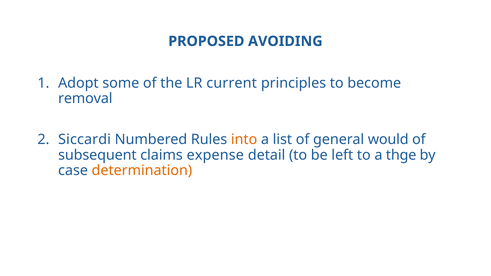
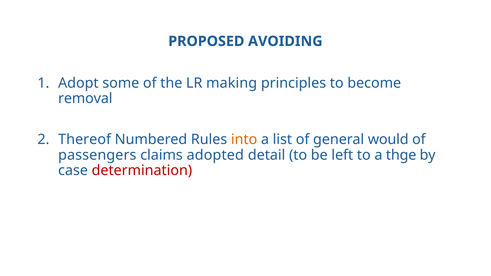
current: current -> making (232, 83)
Siccardi: Siccardi -> Thereof (85, 140)
subsequent: subsequent -> passengers (97, 155)
expense: expense -> adopted (215, 155)
determination colour: orange -> red (142, 171)
